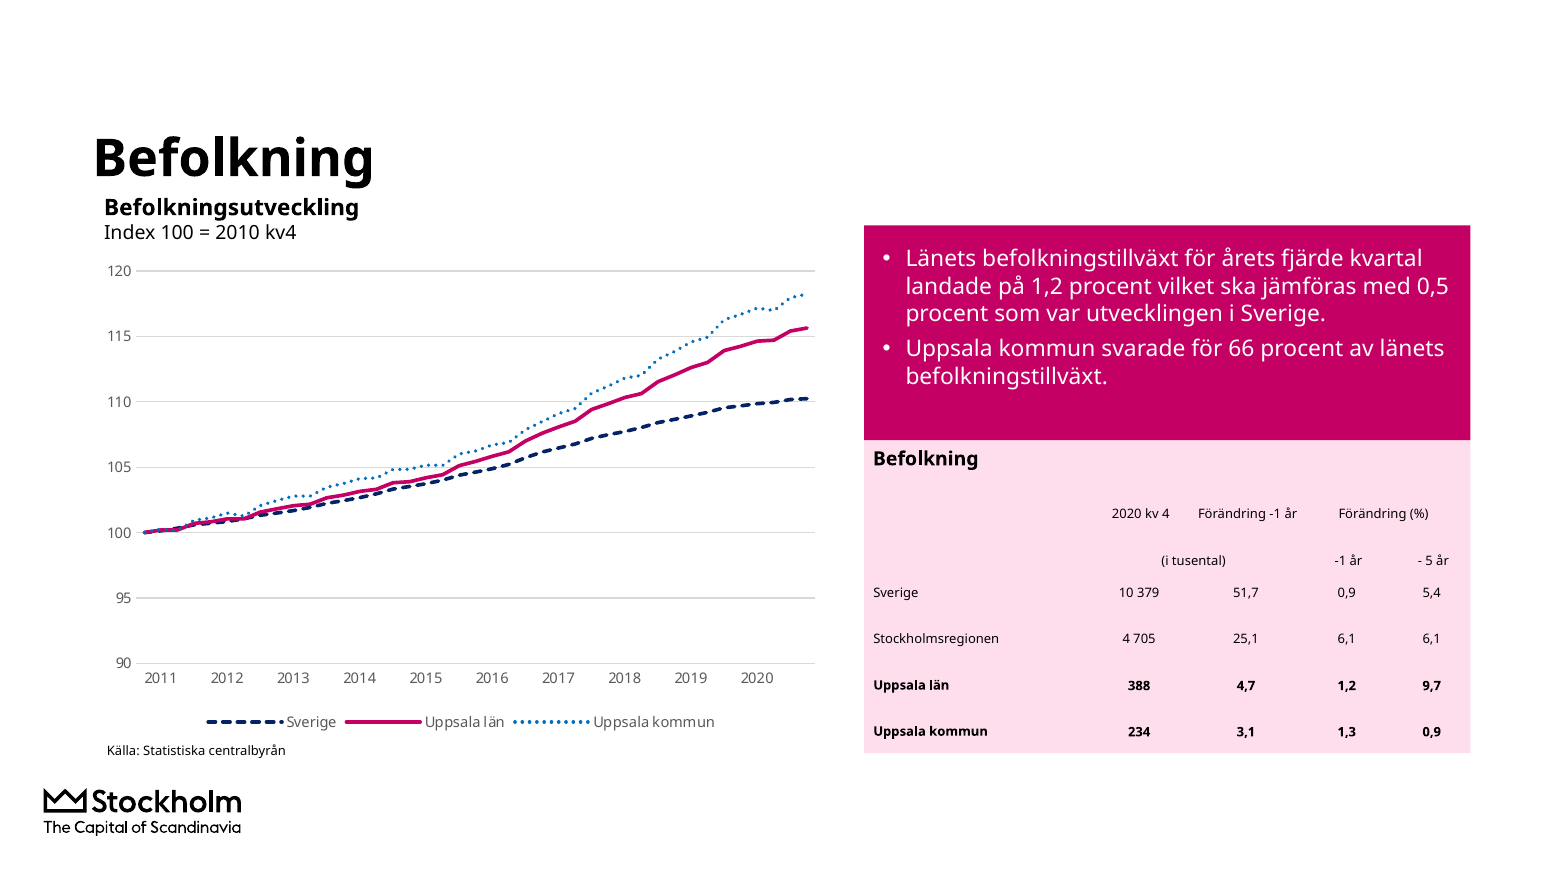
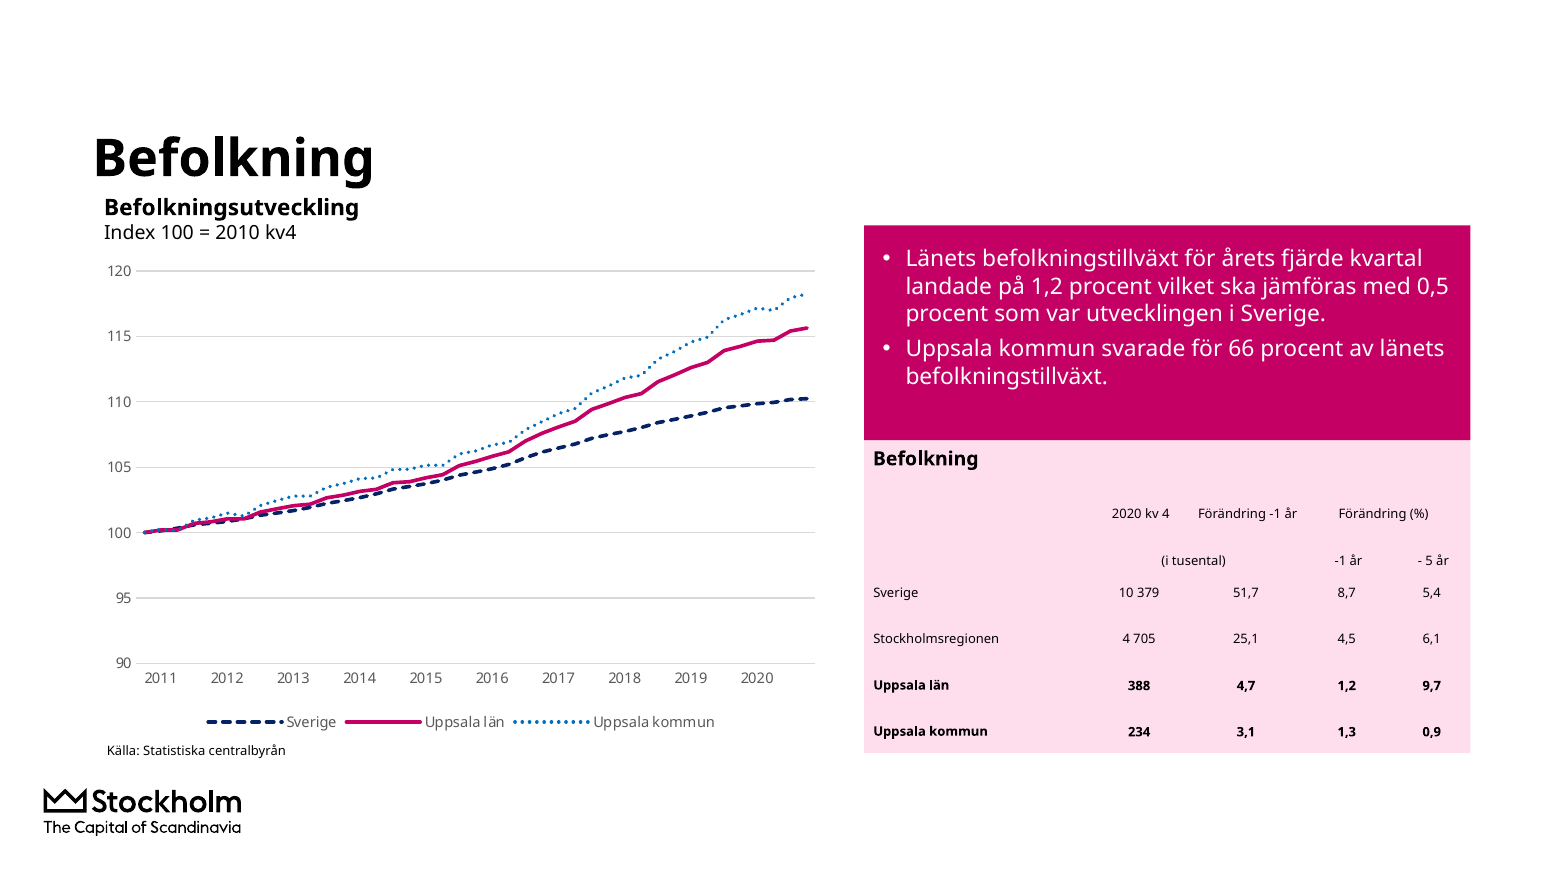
51,7 0,9: 0,9 -> 8,7 (1347, 594)
25,1 6,1: 6,1 -> 4,5 (1347, 640)
